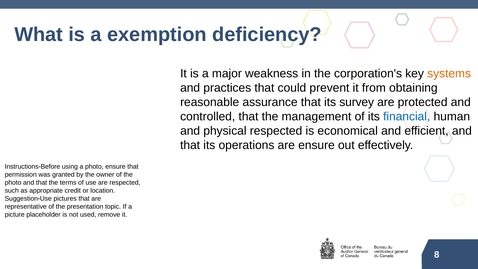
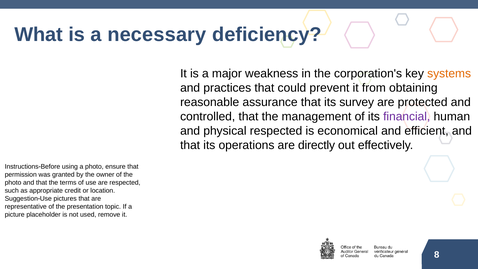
exemption: exemption -> necessary (157, 35)
financial colour: blue -> purple (407, 116)
are ensure: ensure -> directly (317, 145)
